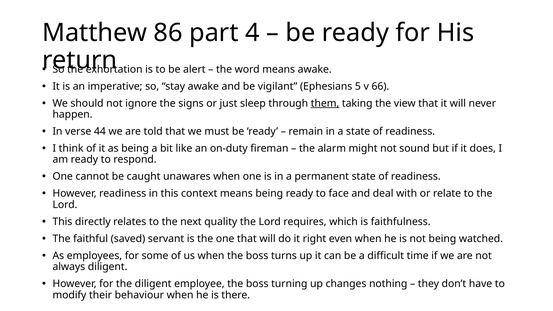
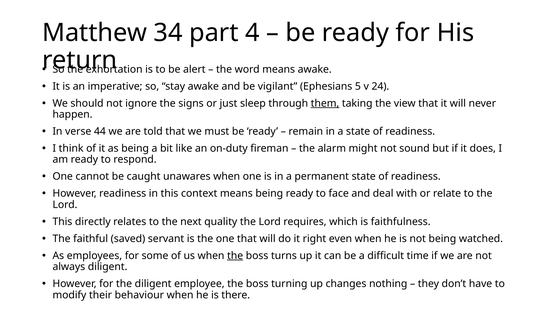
86: 86 -> 34 (168, 33)
66: 66 -> 24 (380, 86)
the underline: none -> present (235, 256)
